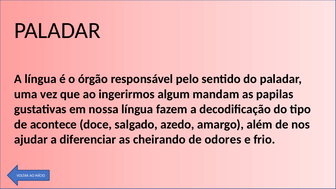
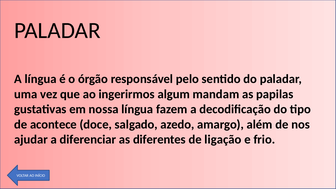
cheirando: cheirando -> diferentes (159, 139)
odores: odores -> ligação (223, 139)
